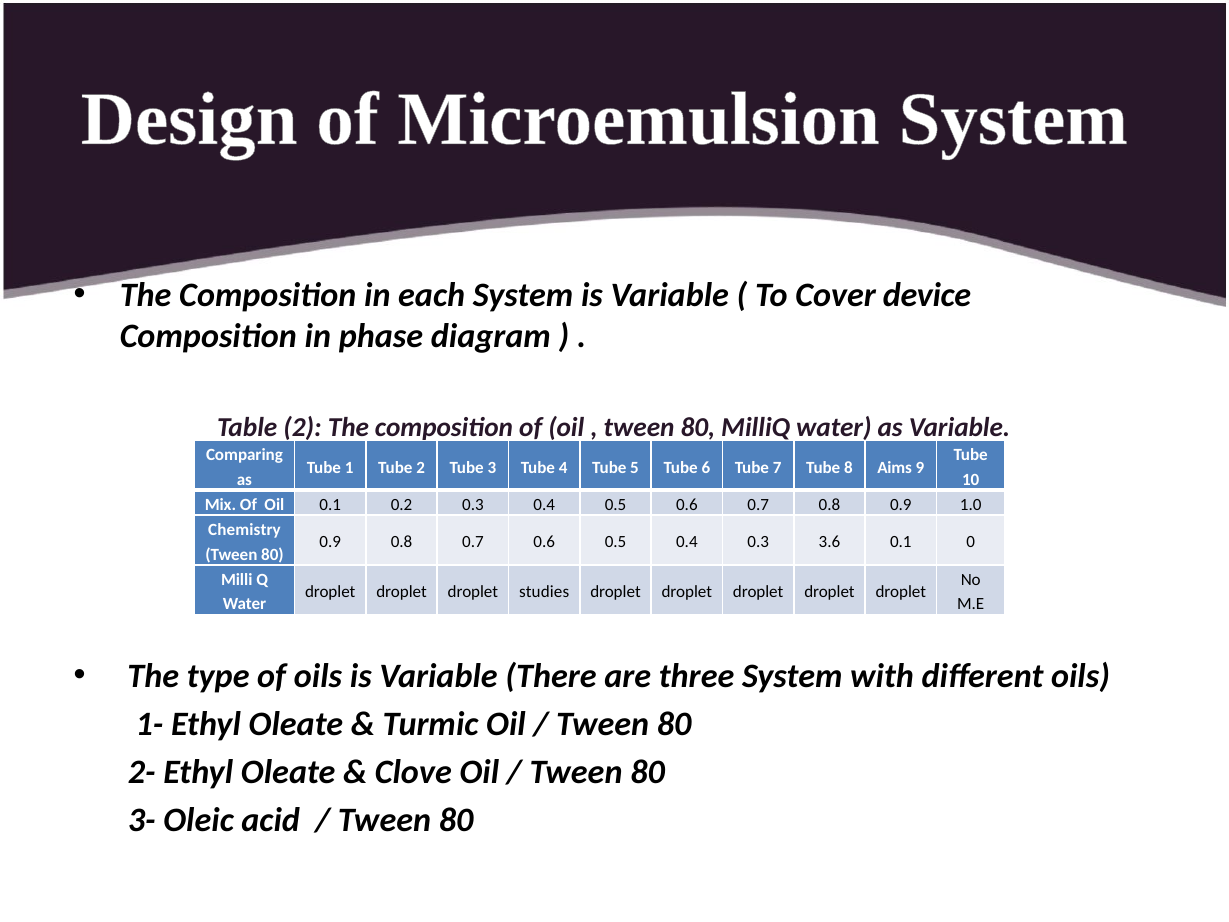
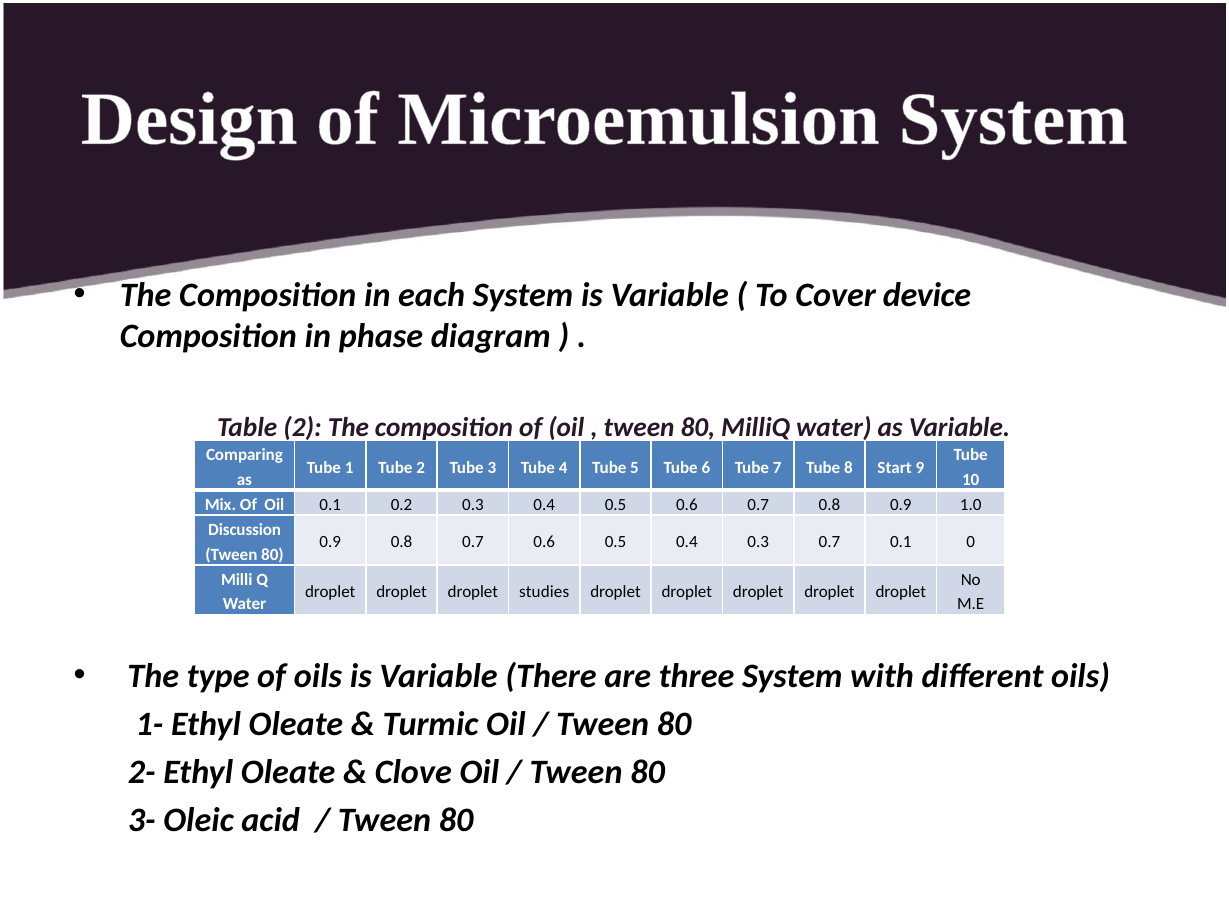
Aims: Aims -> Start (895, 467)
Chemistry: Chemistry -> Discussion (245, 530)
0.3 3.6: 3.6 -> 0.7 (830, 542)
